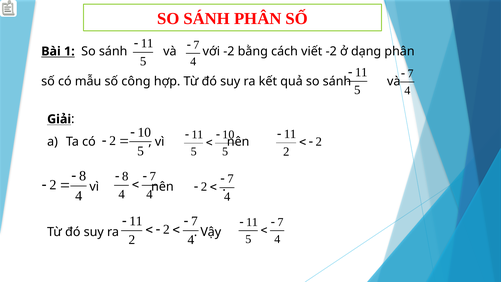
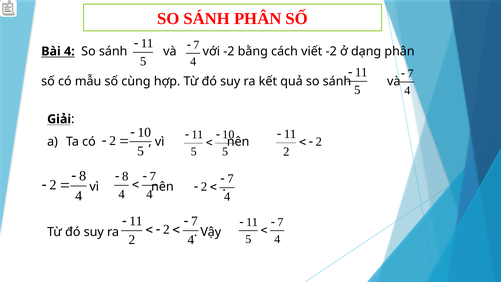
Bài 1: 1 -> 4 (69, 51)
công: công -> cùng (136, 81)
